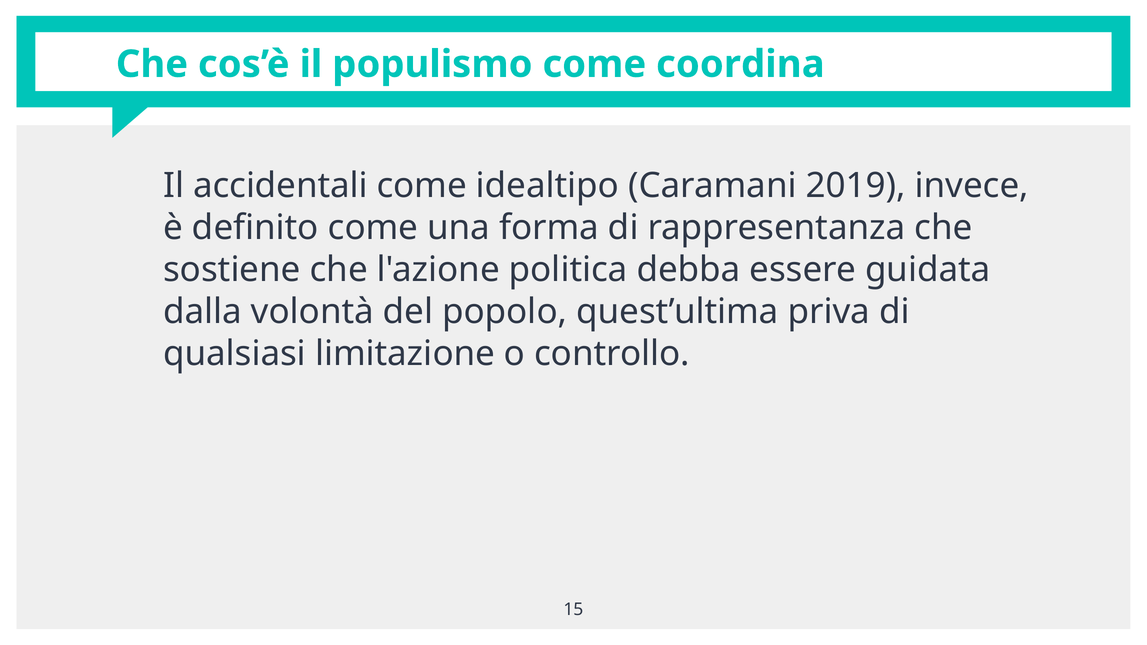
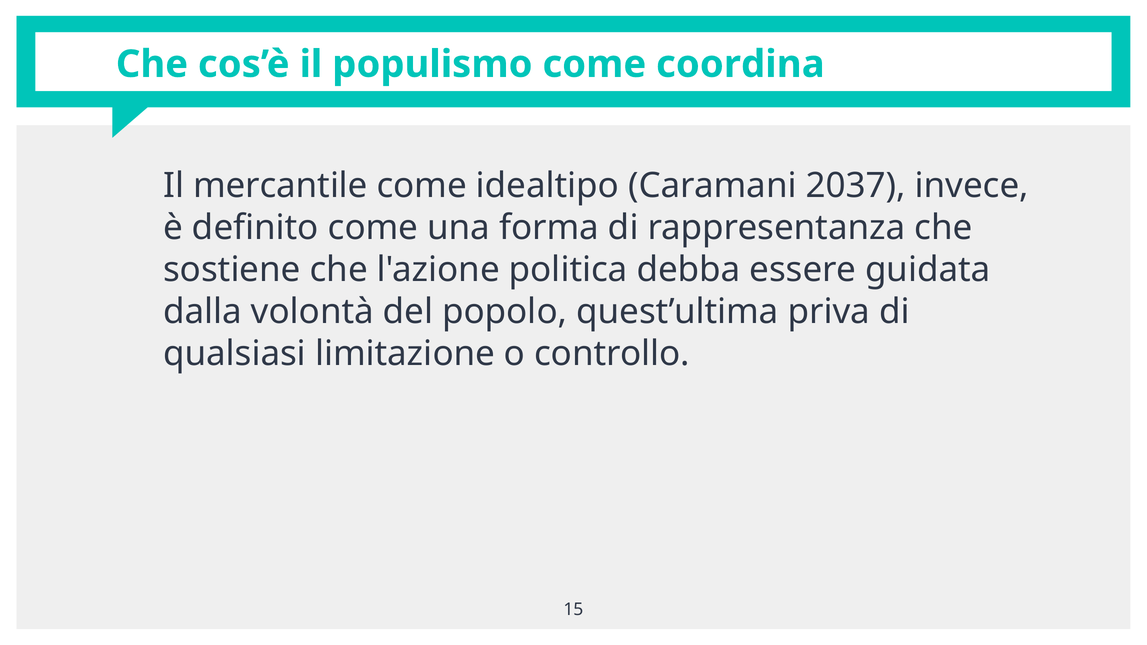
accidentali: accidentali -> mercantile (280, 186)
2019: 2019 -> 2037 (856, 186)
